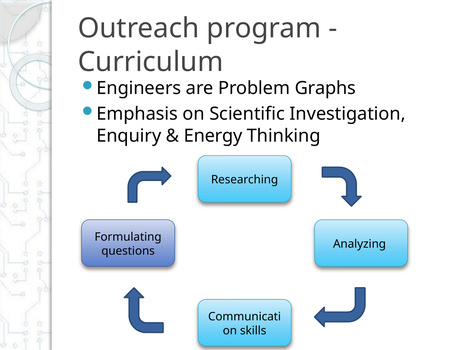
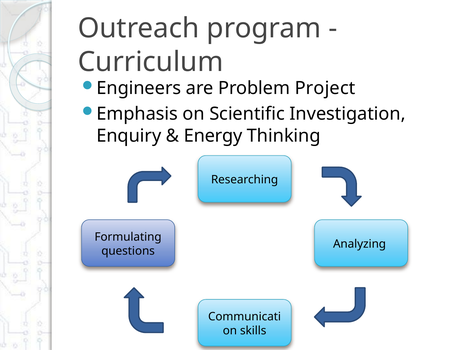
Graphs: Graphs -> Project (325, 88)
